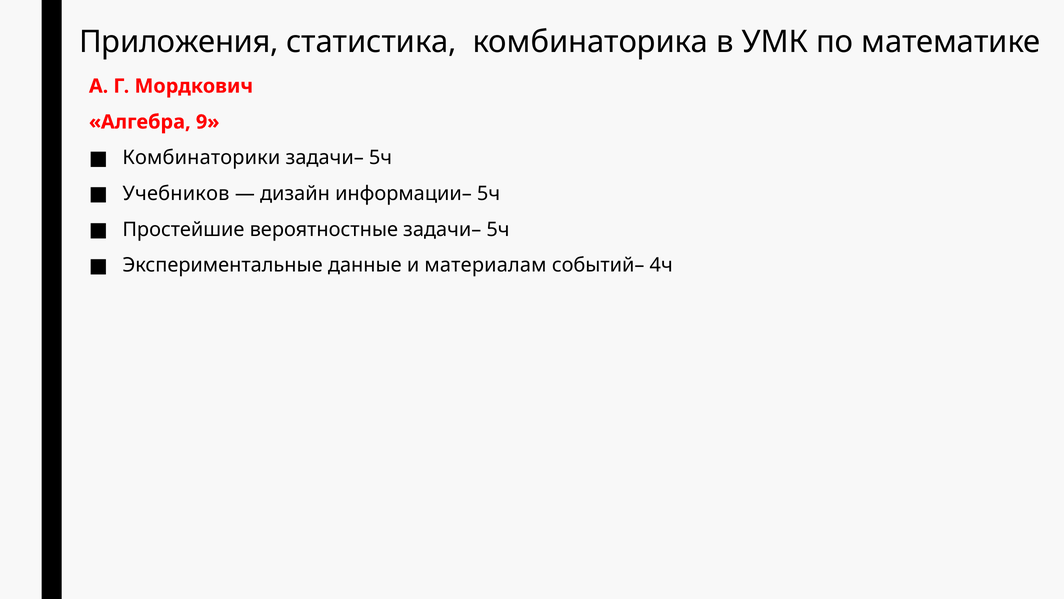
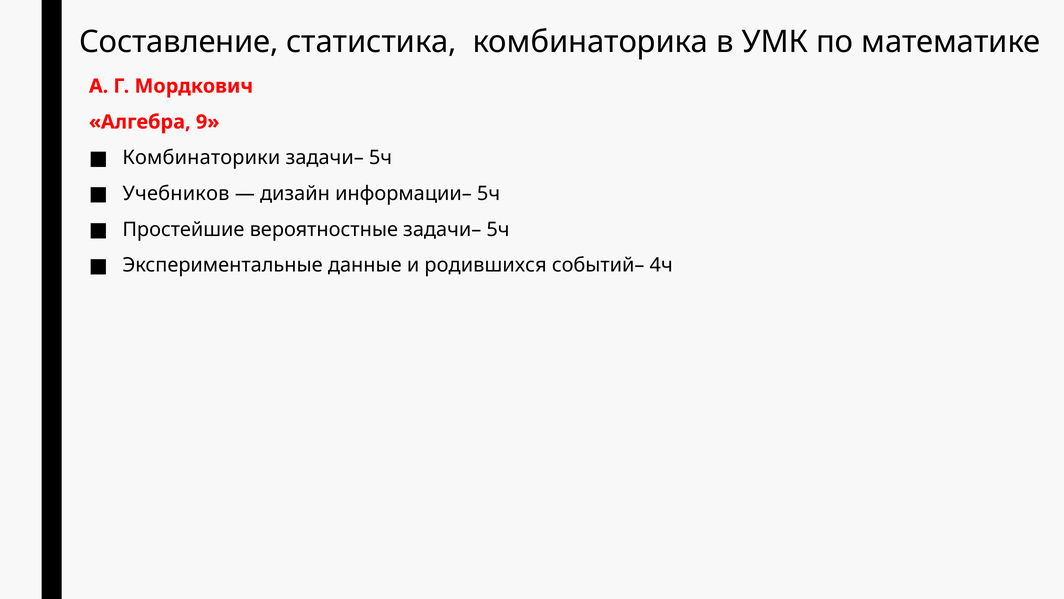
Приложения: Приложения -> Составление (179, 42)
материалам: материалам -> родившихся (486, 265)
